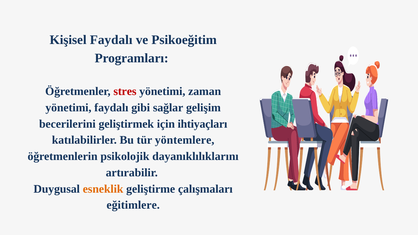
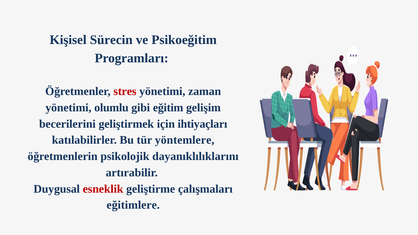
Kişisel Faydalı: Faydalı -> Sürecin (111, 40)
yönetimi faydalı: faydalı -> olumlu (111, 108)
sağlar: sağlar -> eğitim (168, 108)
esneklik colour: orange -> red (103, 189)
